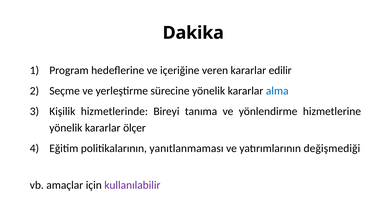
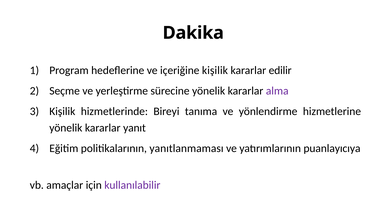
içeriğine veren: veren -> kişilik (215, 70)
alma colour: blue -> purple (277, 91)
ölçer: ölçer -> yanıt (134, 128)
değişmediği: değişmediği -> puanlayıcıya (332, 148)
